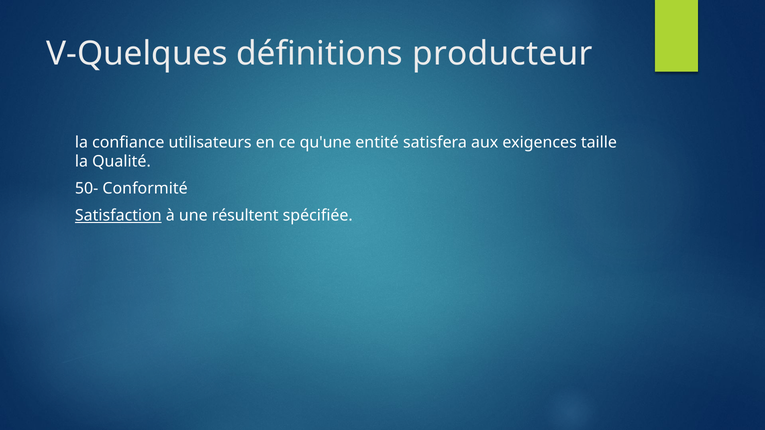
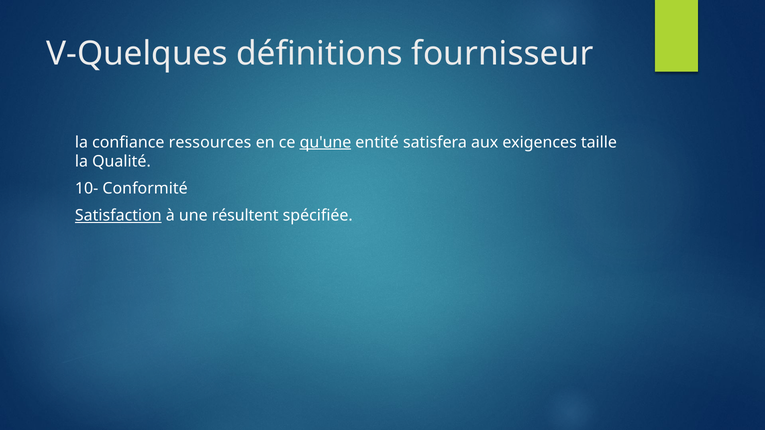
producteur: producteur -> fournisseur (502, 54)
utilisateurs: utilisateurs -> ressources (210, 142)
qu'une underline: none -> present (325, 142)
50-: 50- -> 10- (87, 189)
